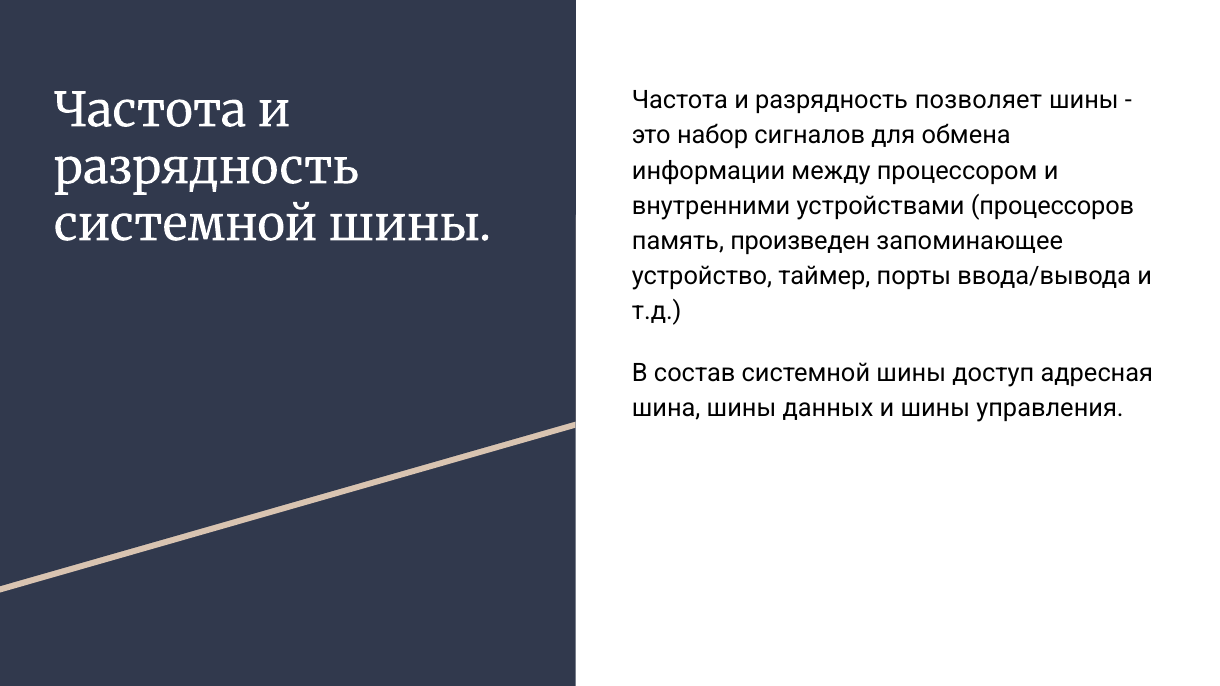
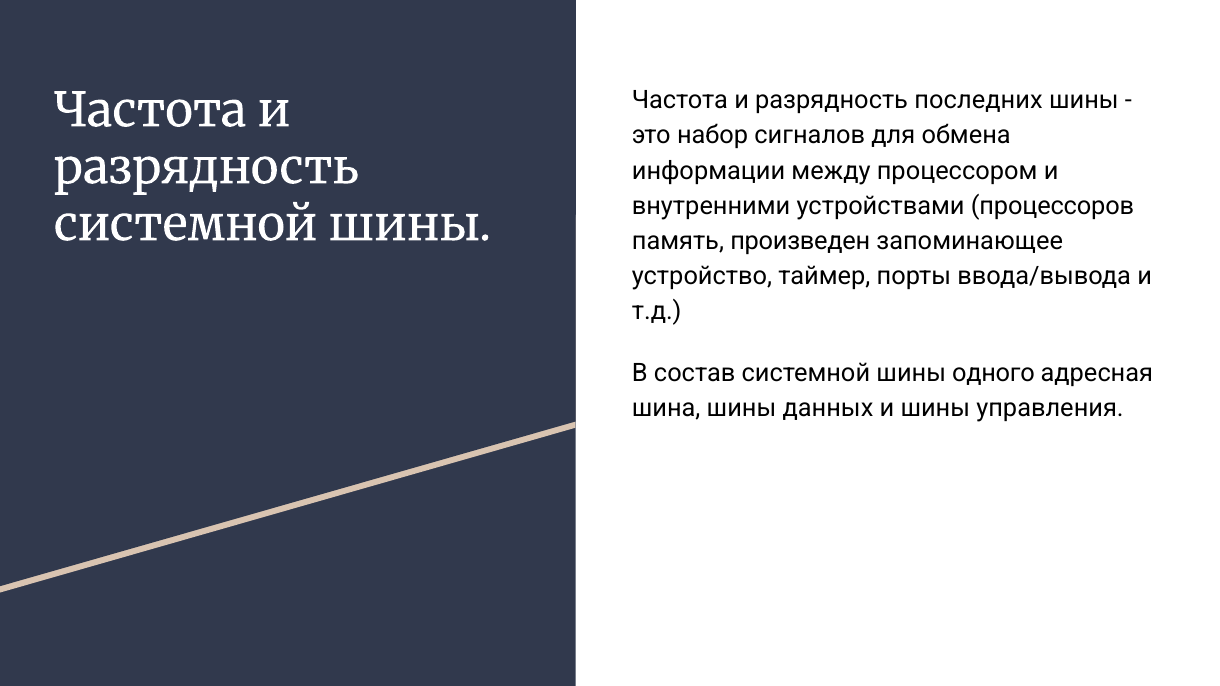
позволяет: позволяет -> последних (979, 101)
доступ: доступ -> одного (993, 373)
